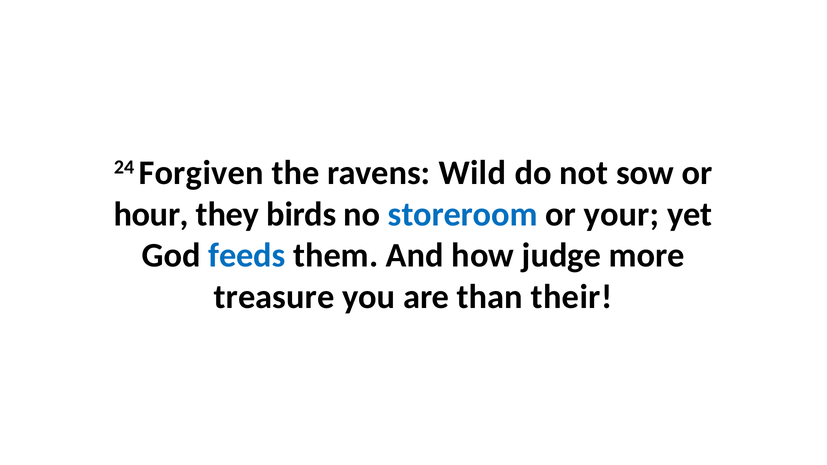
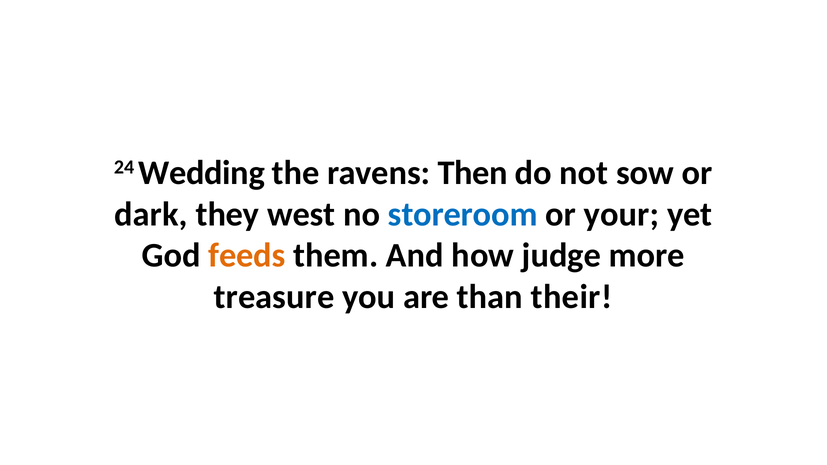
Forgiven: Forgiven -> Wedding (202, 173)
Wild: Wild -> Then (473, 173)
hour: hour -> dark (151, 214)
birds: birds -> west (301, 214)
feeds colour: blue -> orange (247, 256)
